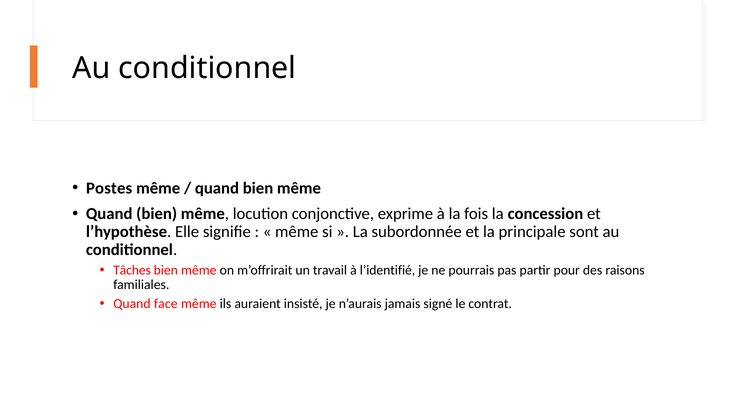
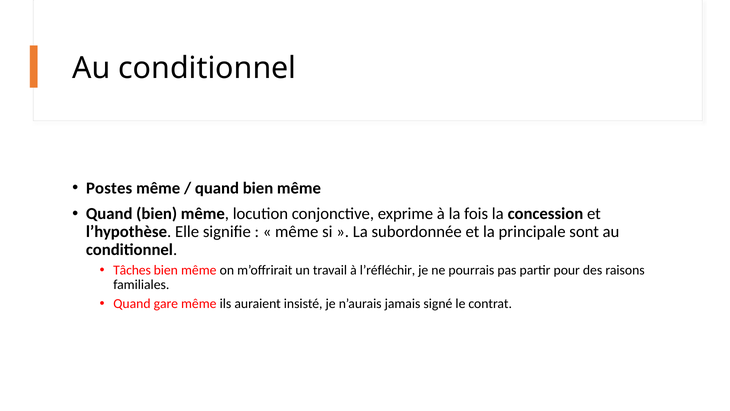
l’identifié: l’identifié -> l’réfléchir (388, 270)
face: face -> gare (166, 303)
